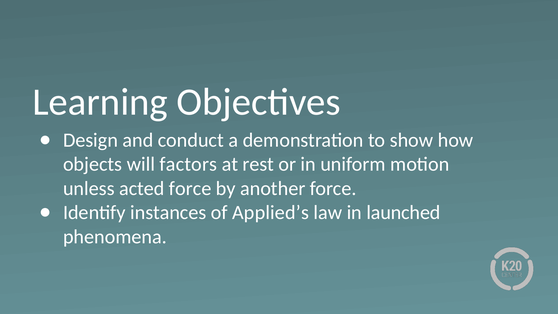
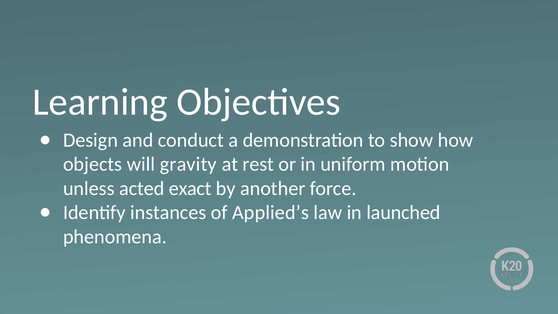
factors: factors -> gravity (188, 164)
acted force: force -> exact (190, 188)
